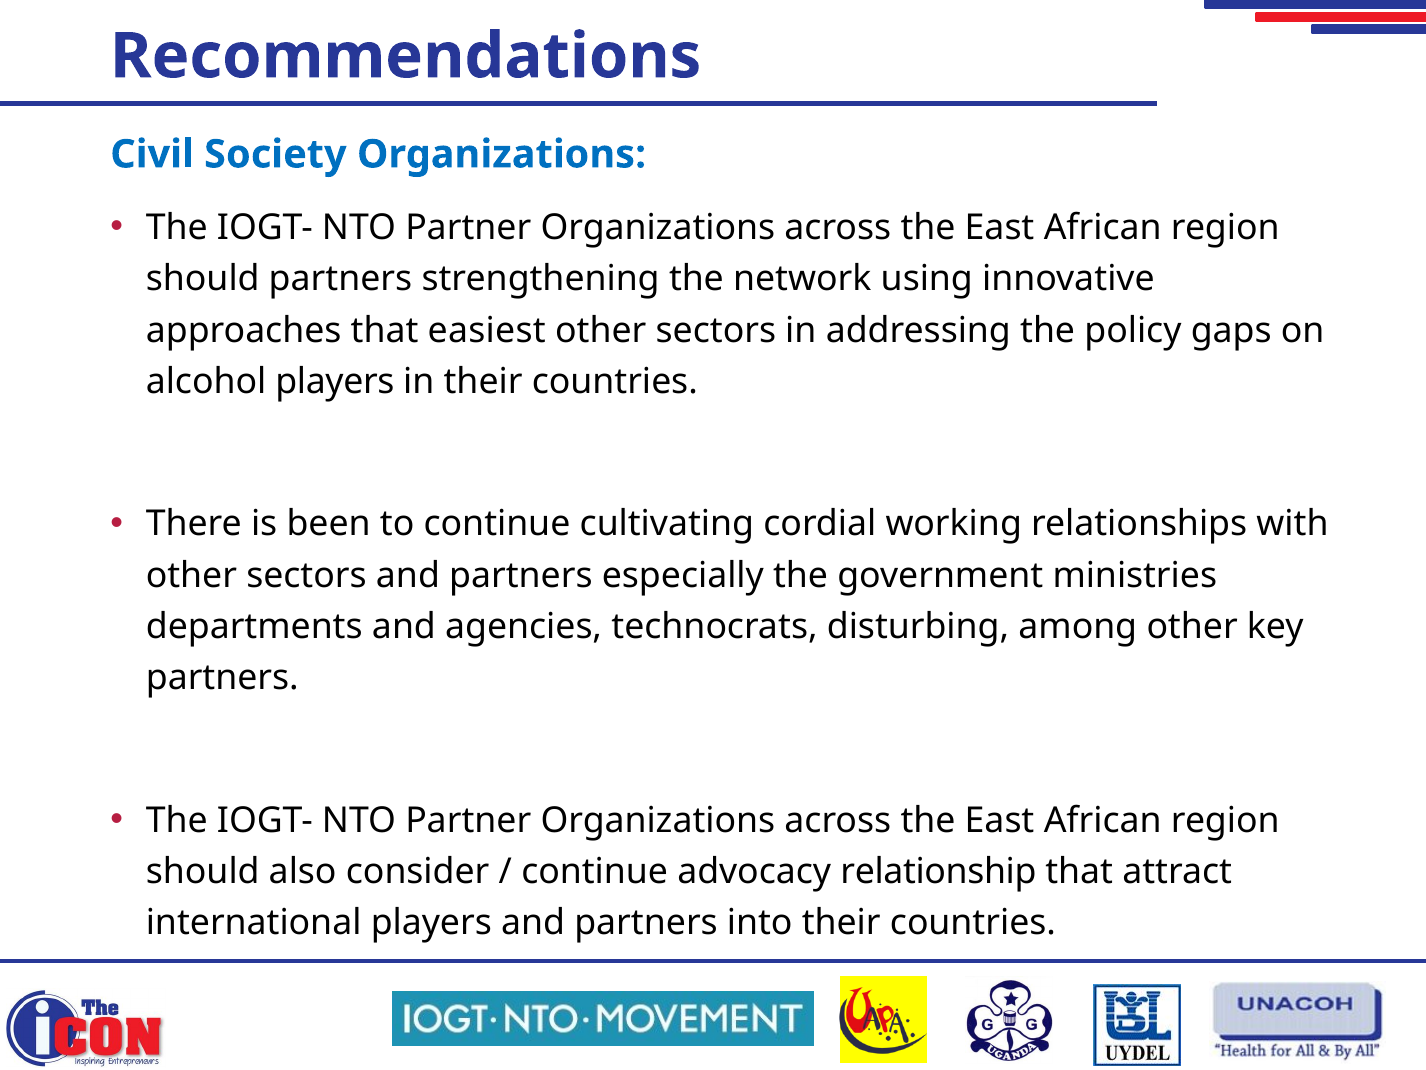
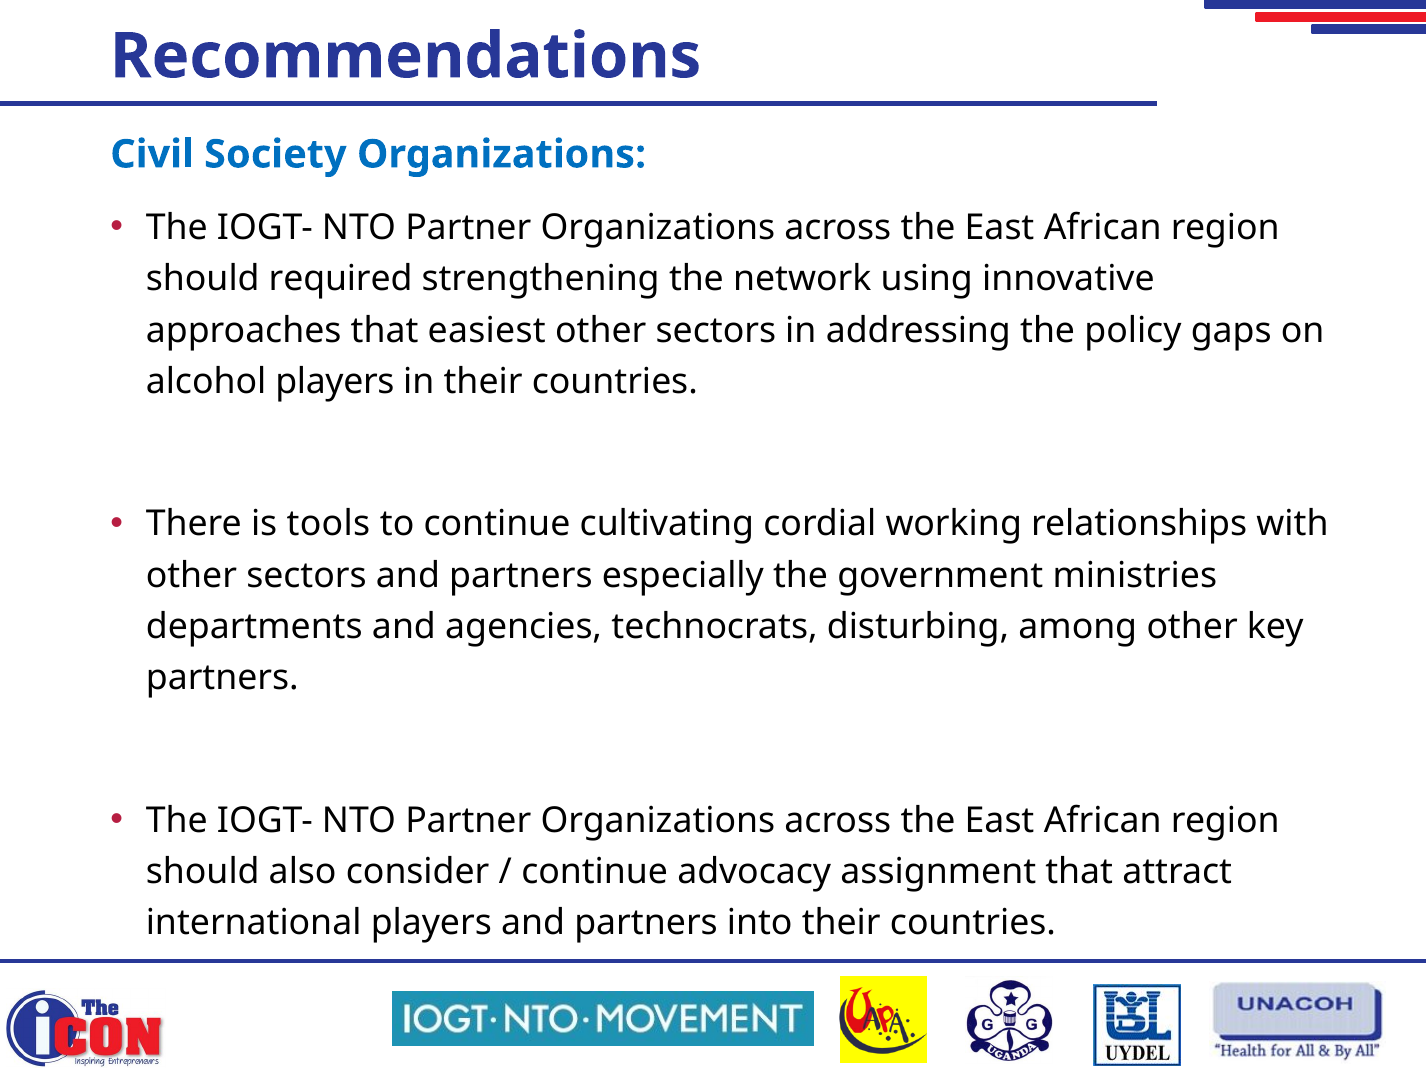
should partners: partners -> required (341, 279)
been: been -> tools (328, 524)
relationship: relationship -> assignment (938, 871)
